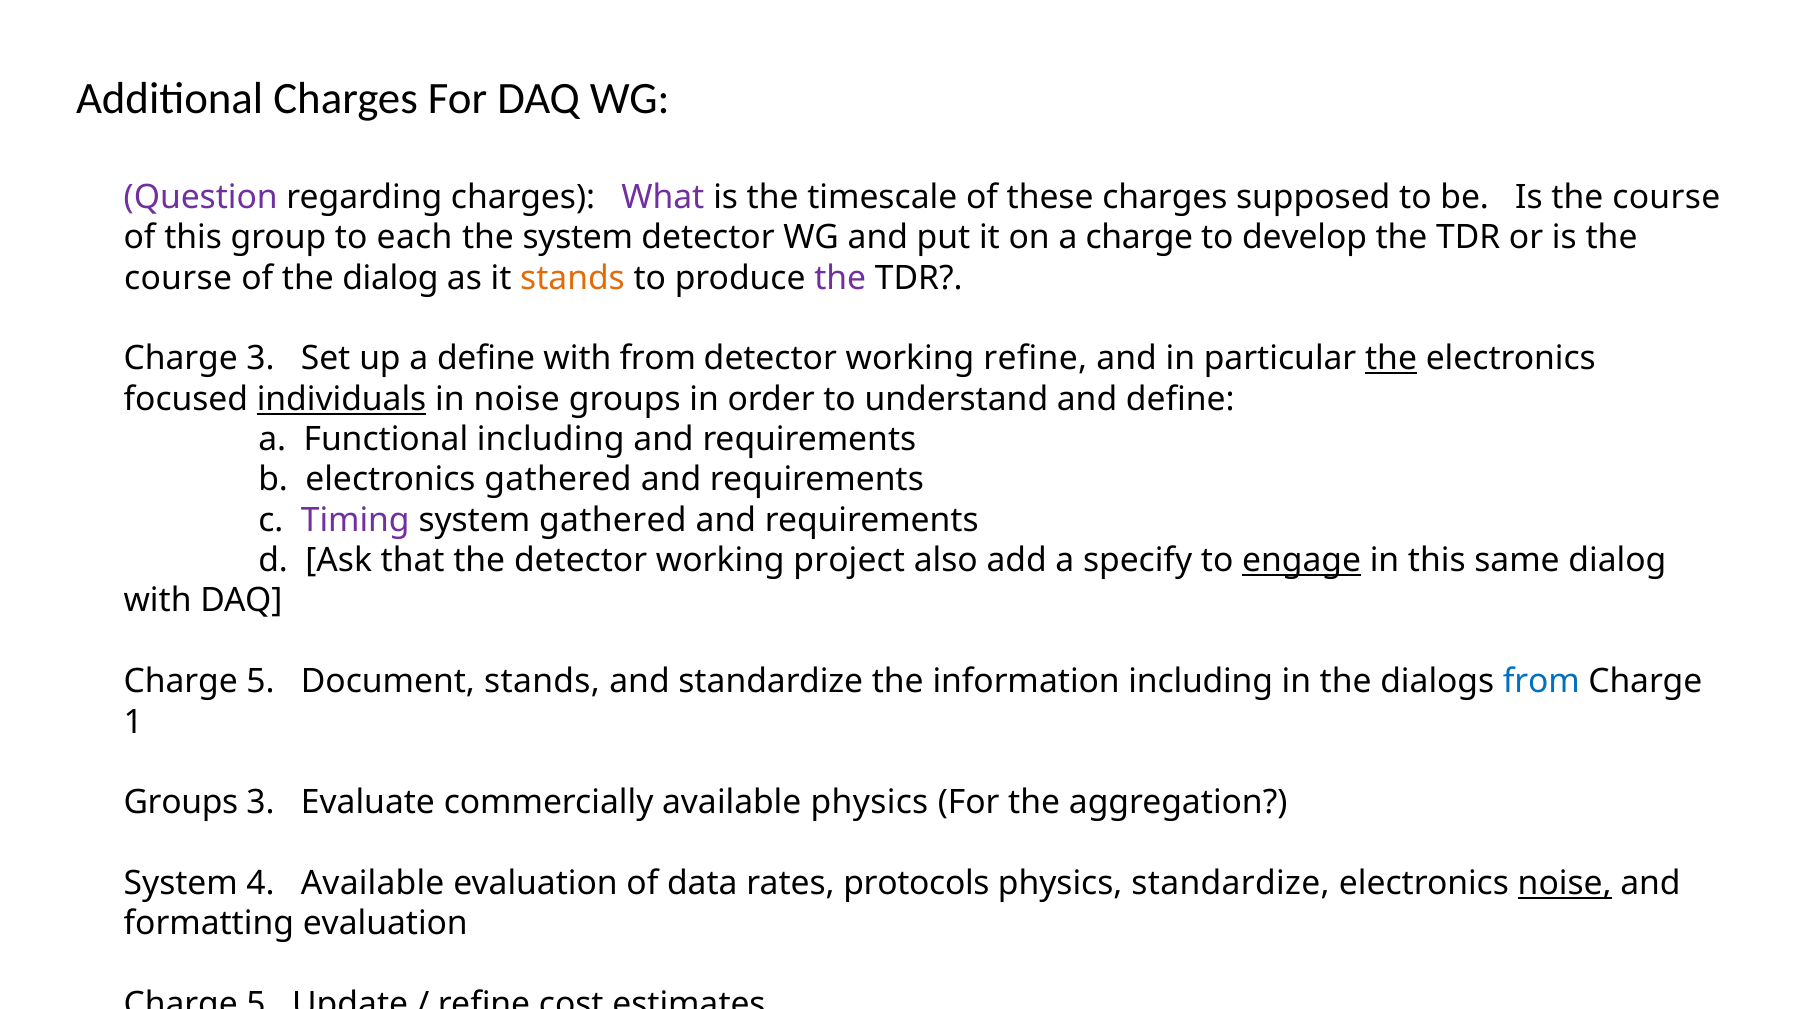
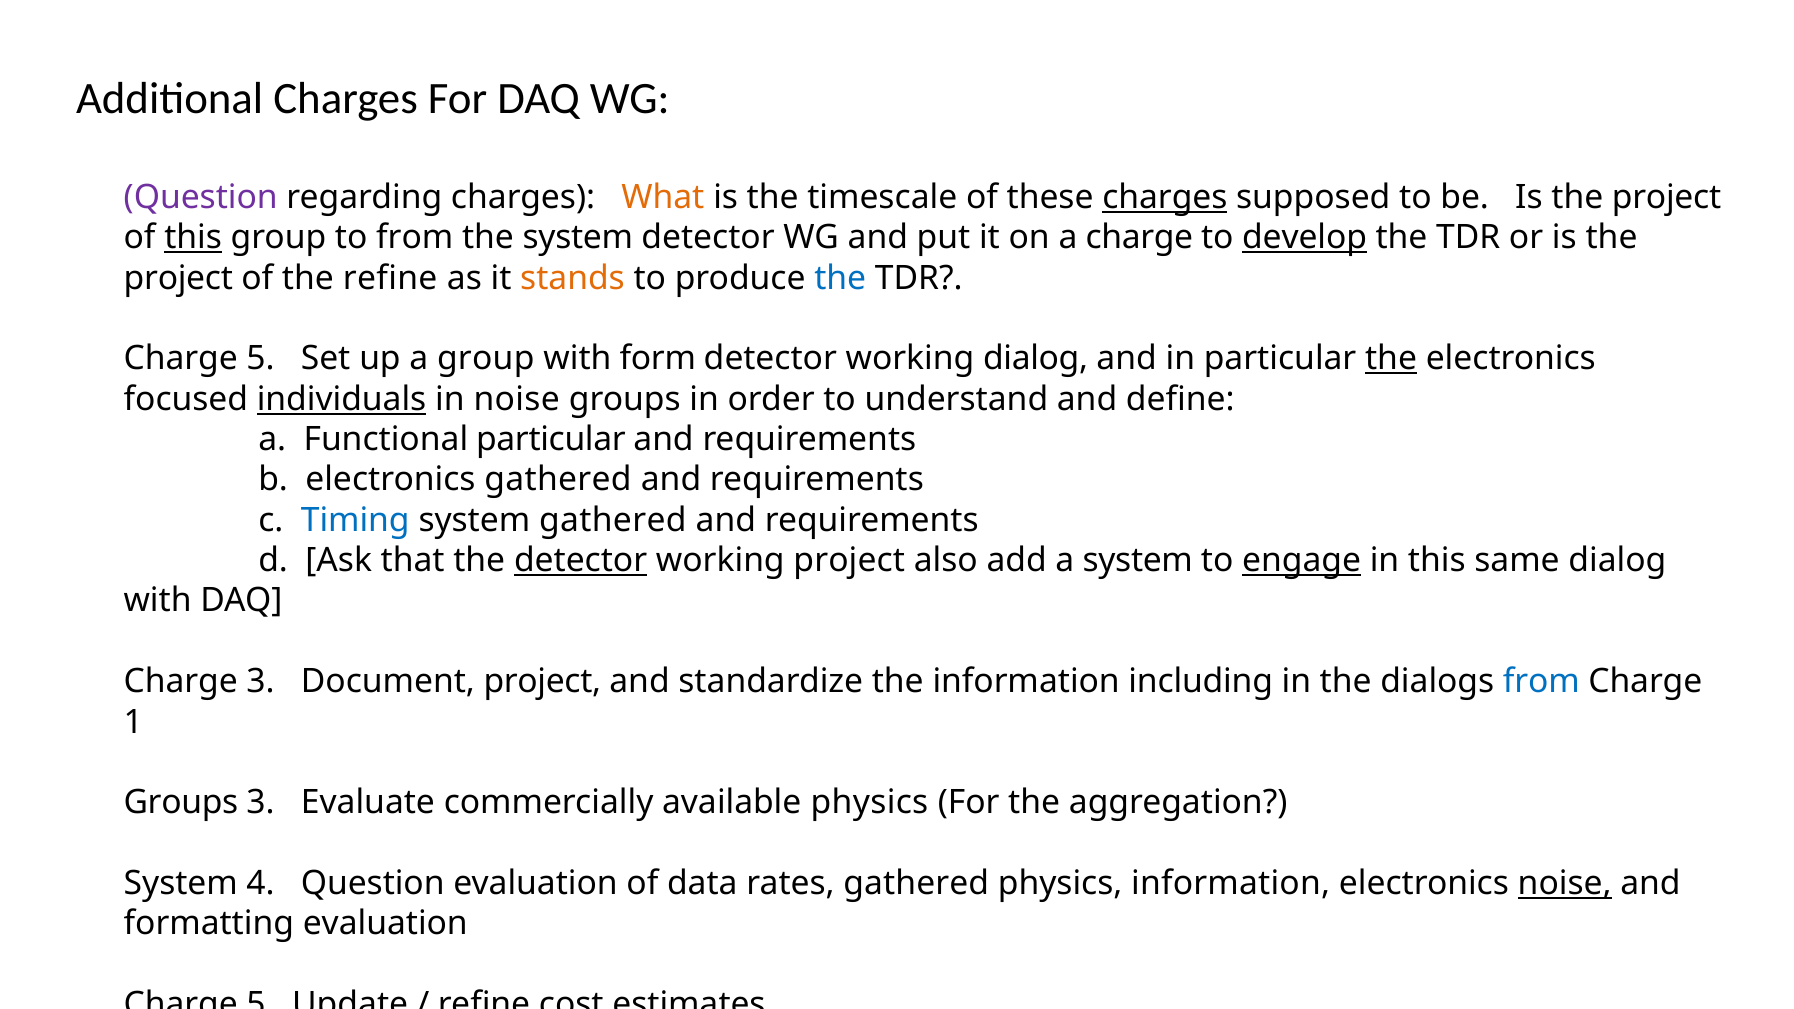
What colour: purple -> orange (663, 197)
charges underline: none -> present (1165, 197)
be Is the course: course -> project (1667, 197)
this underline: none -> present (193, 238)
to each: each -> from (415, 238)
develop underline: none -> present (1305, 238)
course: course -> project (178, 278)
the dialog: dialog -> refine (390, 278)
the colour: purple -> blue (840, 278)
3: 3 -> 5 (261, 359)
a define: define -> group (486, 359)
with from: from -> form (658, 359)
working refine: refine -> dialog (1036, 359)
Functional including: including -> particular (551, 439)
Timing colour: purple -> blue (355, 520)
detector underline: none -> present (581, 561)
a specify: specify -> system (1138, 561)
5: 5 -> 3 (261, 682)
Document stands: stands -> project (542, 682)
4 Available: Available -> Question (373, 883)
rates protocols: protocols -> gathered (916, 883)
physics standardize: standardize -> information (1231, 883)
